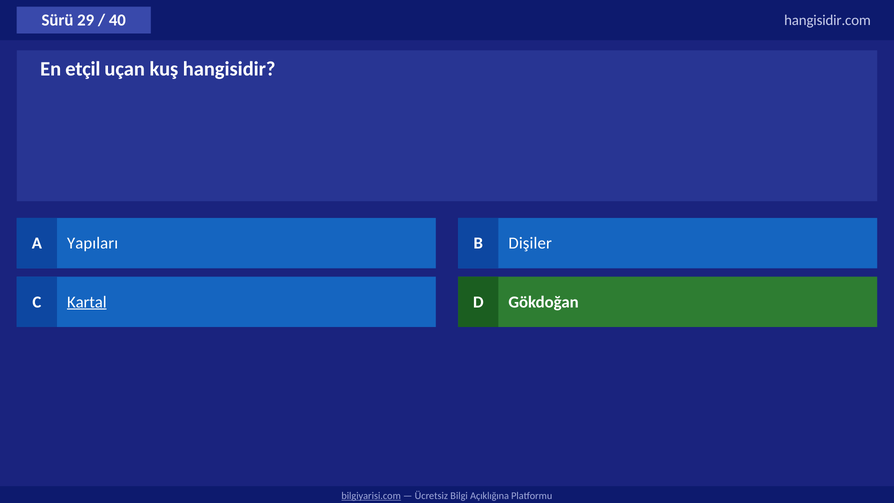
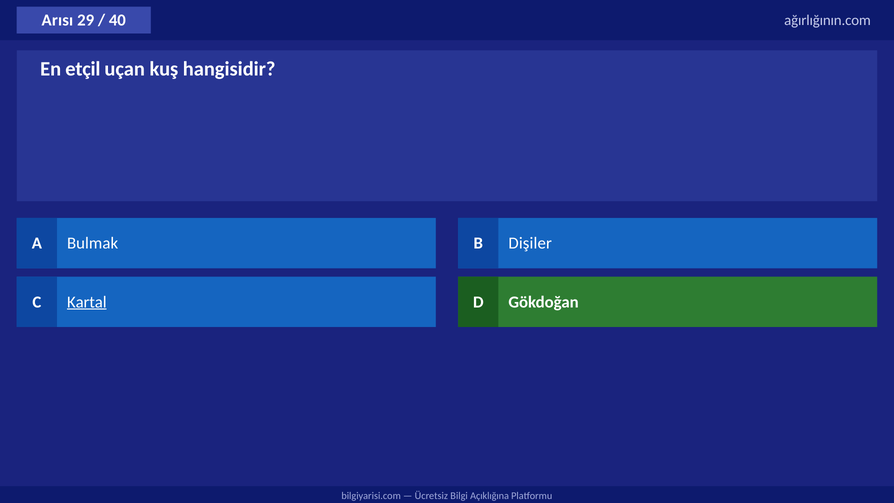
Sürü: Sürü -> Arısı (57, 20)
hangisidir.com: hangisidir.com -> ağırlığının.com (828, 20)
Yapıları: Yapıları -> Bulmak (93, 243)
bilgiyarisi.com underline: present -> none (371, 496)
